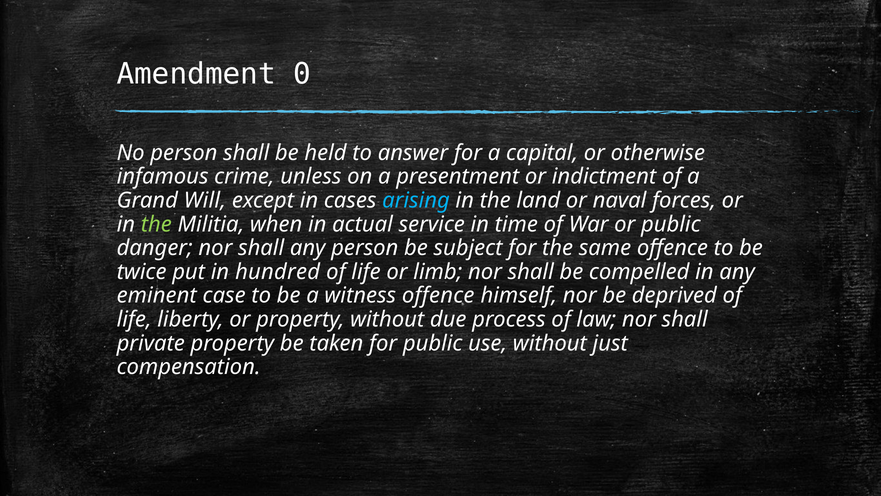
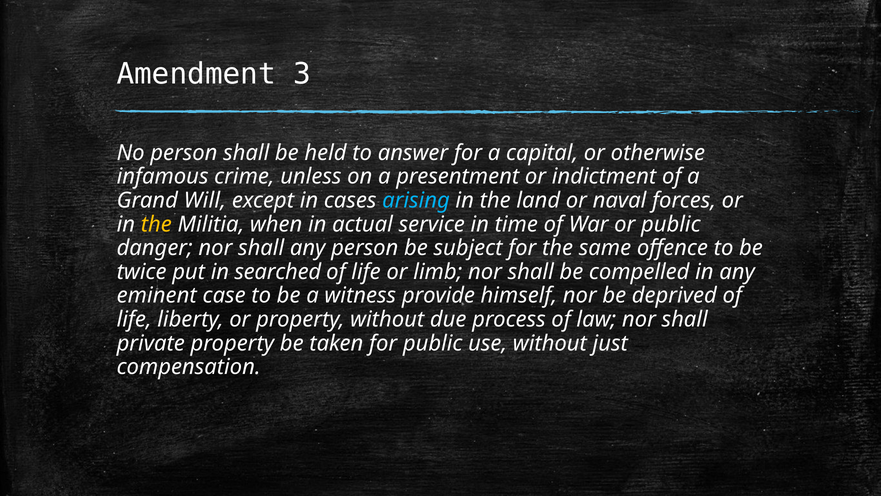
0: 0 -> 3 (302, 74)
the colour: light green -> yellow (156, 224)
hundred: hundred -> searched (278, 272)
witness offence: offence -> provide (438, 295)
